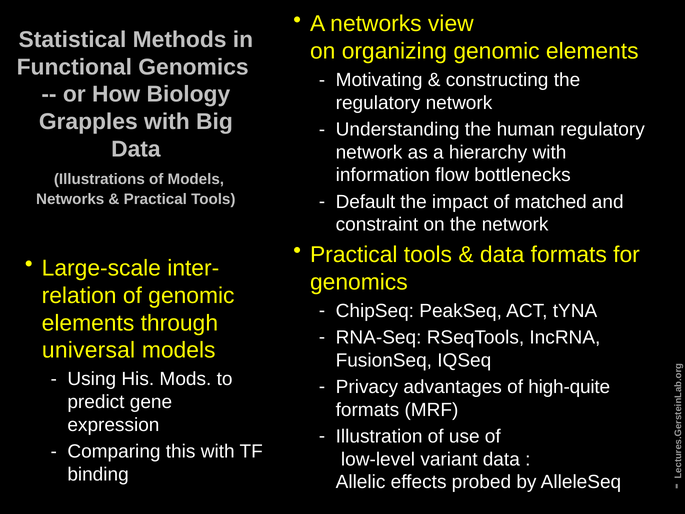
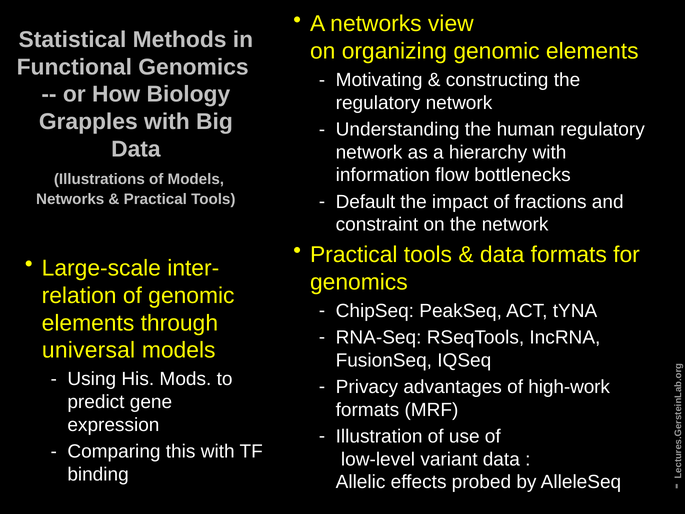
matched: matched -> fractions (551, 202)
high-quite: high-quite -> high-work (569, 387)
